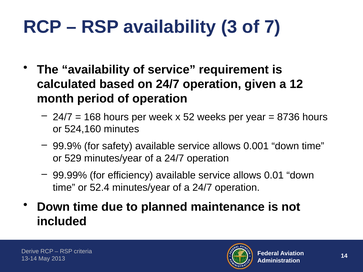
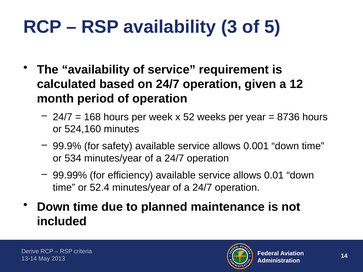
7: 7 -> 5 (272, 27)
529: 529 -> 534 (73, 158)
